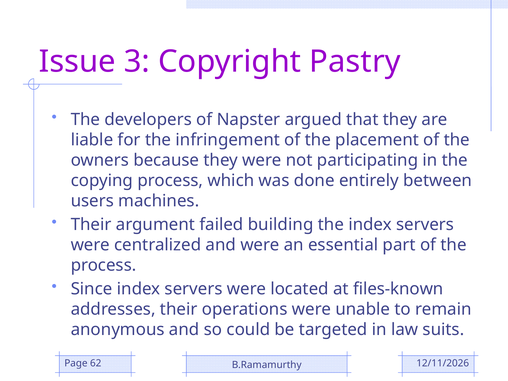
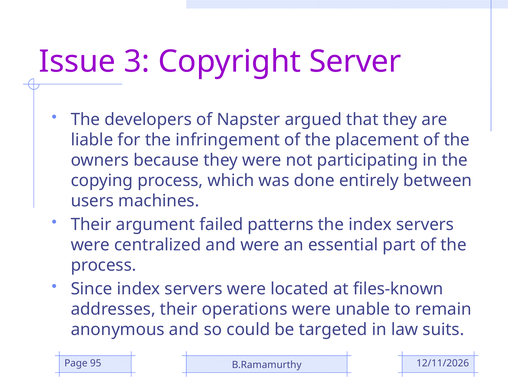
Pastry: Pastry -> Server (355, 61)
building: building -> patterns (281, 225)
62: 62 -> 95 (96, 363)
